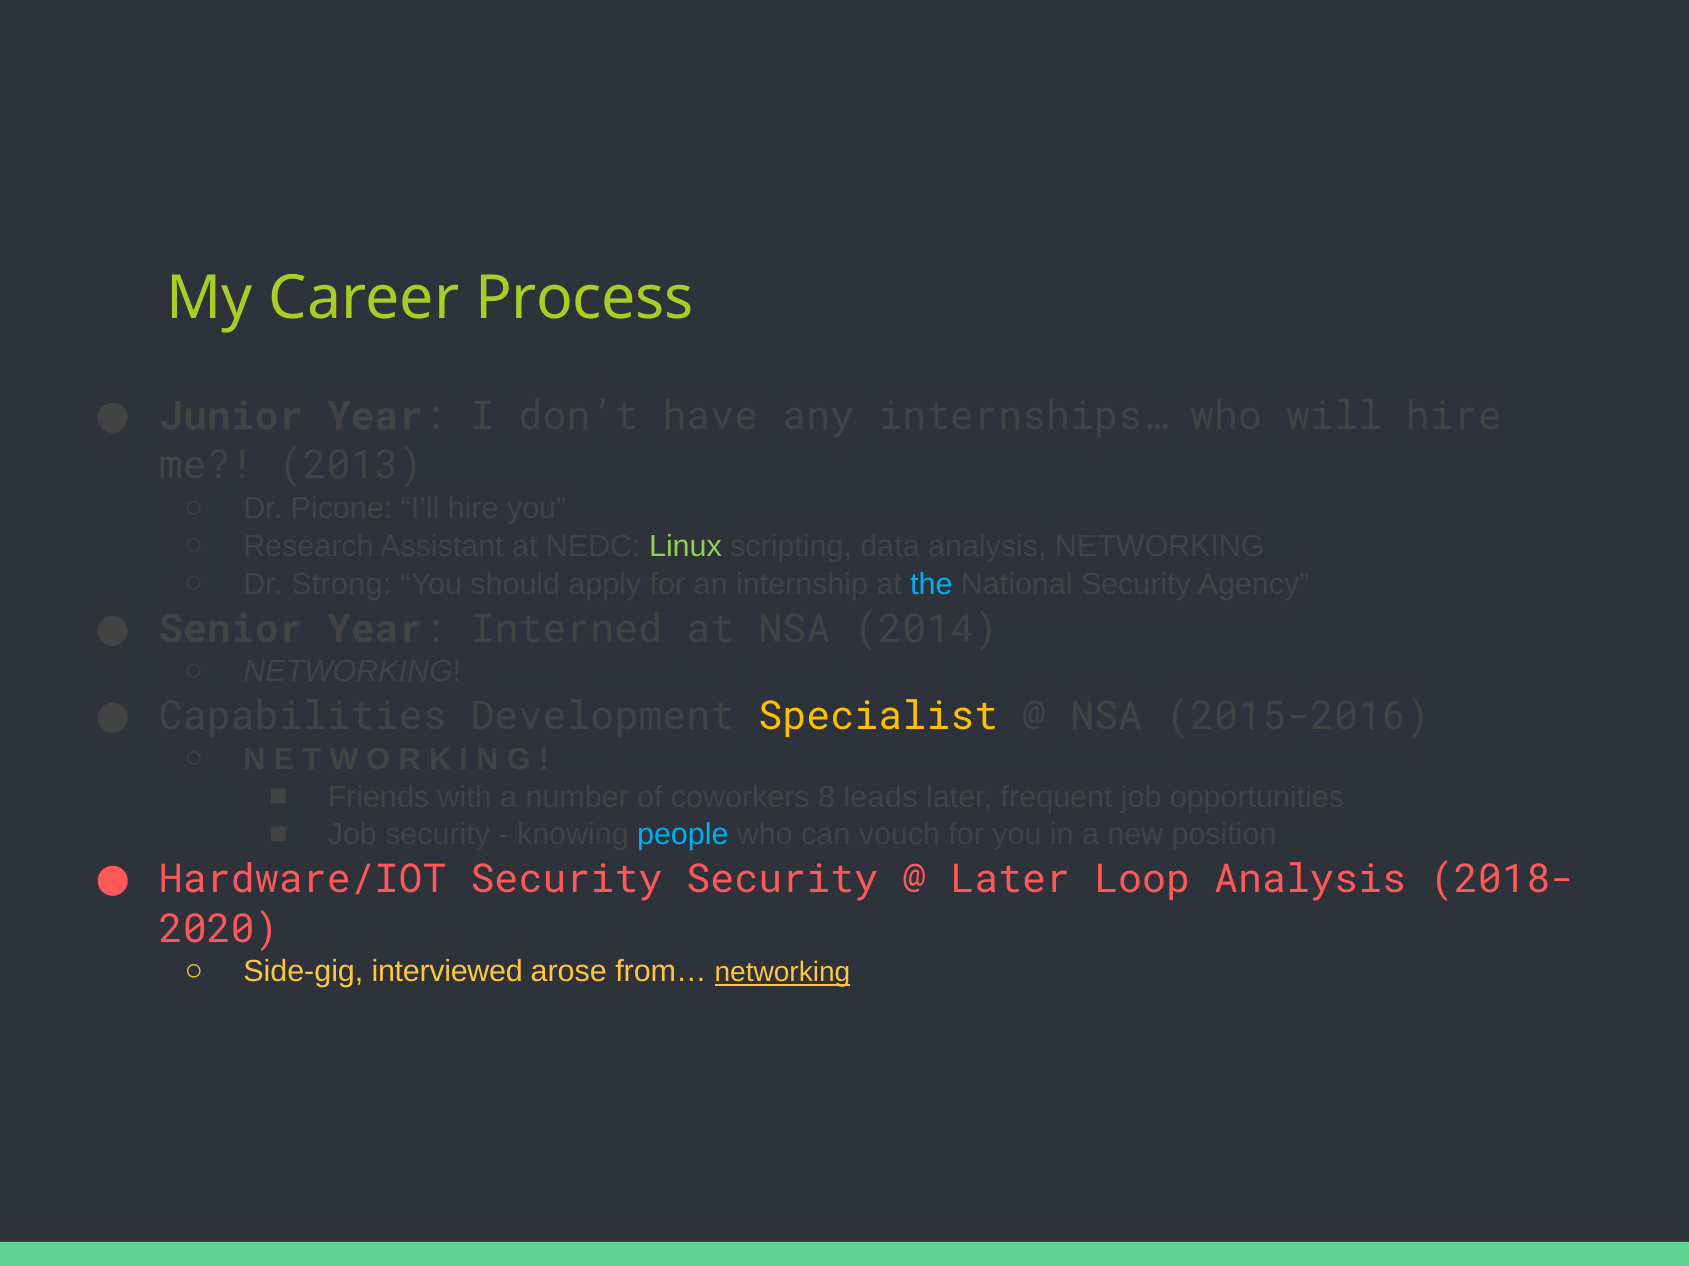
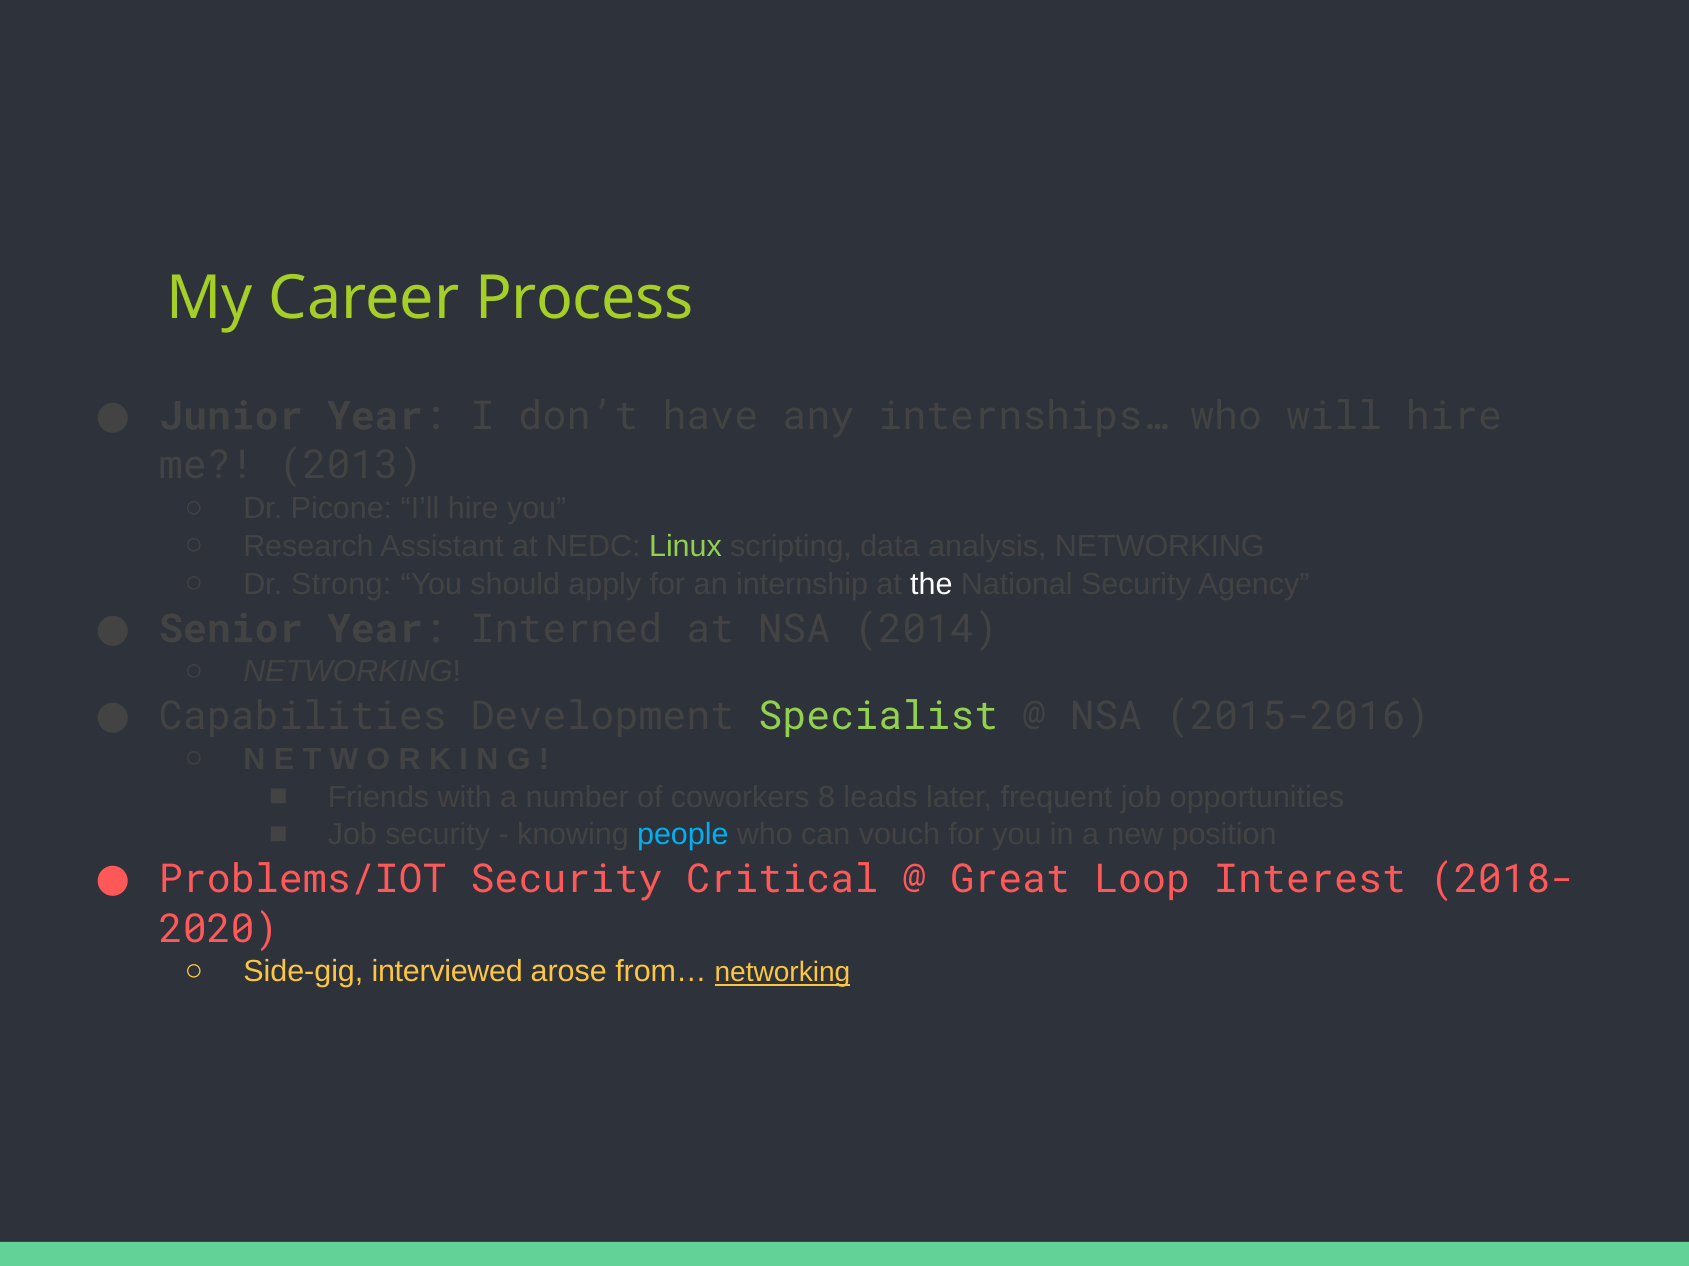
the colour: light blue -> white (931, 585)
Specialist colour: yellow -> light green (878, 717)
Hardware/IOT: Hardware/IOT -> Problems/IOT (303, 880)
Security Security: Security -> Critical (782, 880)
Later: Later -> Great (1010, 880)
Loop Analysis: Analysis -> Interest (1310, 880)
